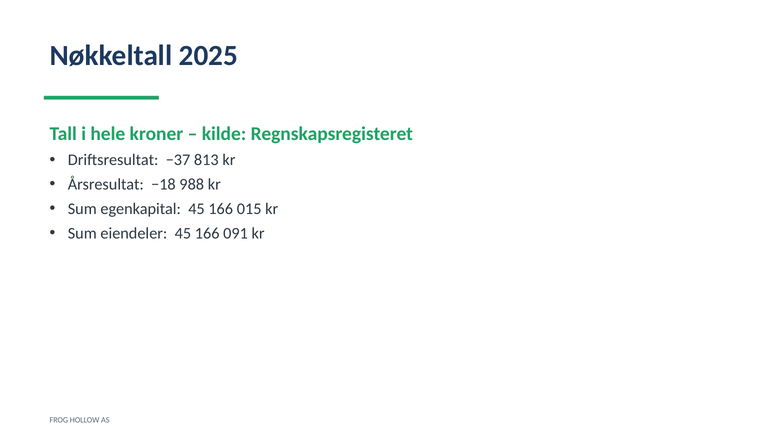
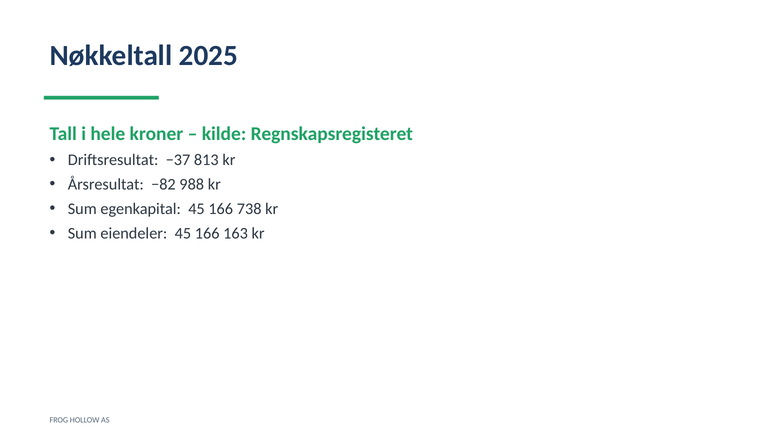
−18: −18 -> −82 (163, 185)
015: 015 -> 738 (249, 209)
091: 091 -> 163 (236, 233)
